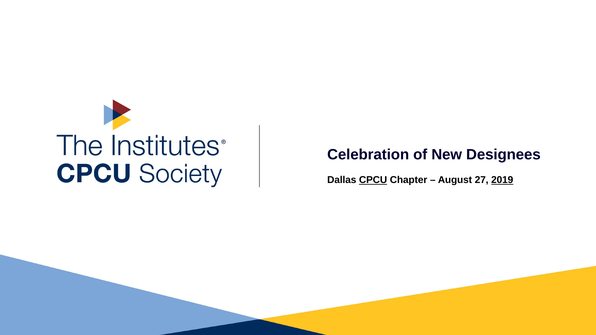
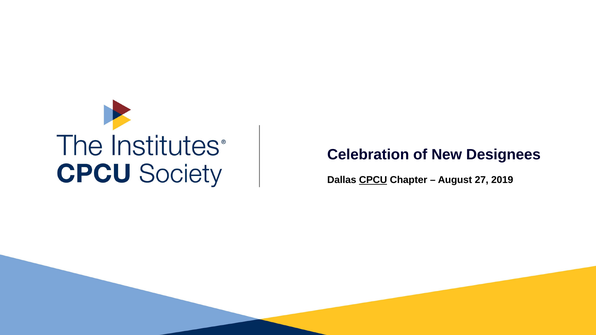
2019 underline: present -> none (502, 180)
